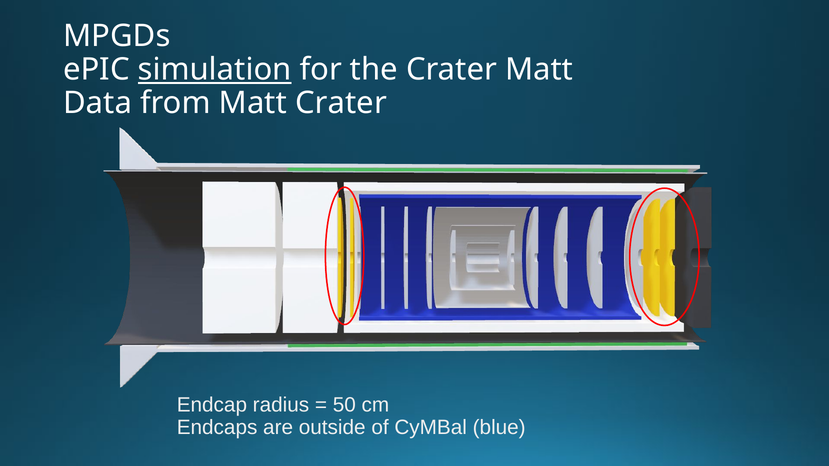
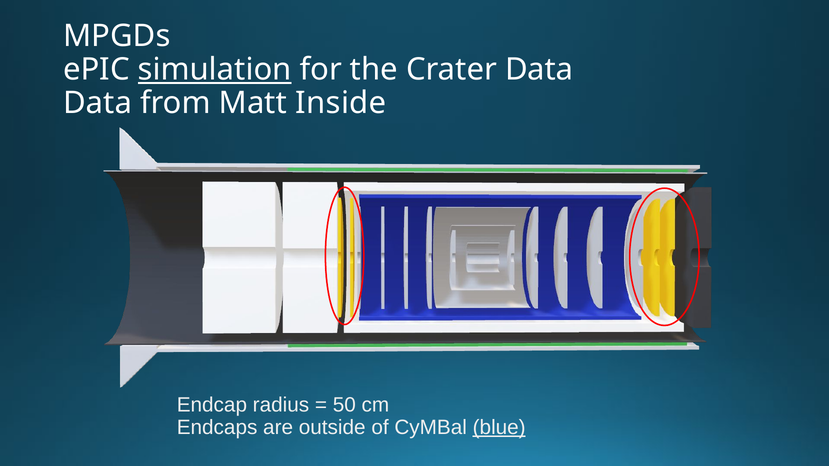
Crater Matt: Matt -> Data (539, 70)
Matt Crater: Crater -> Inside (341, 103)
blue underline: none -> present (499, 428)
